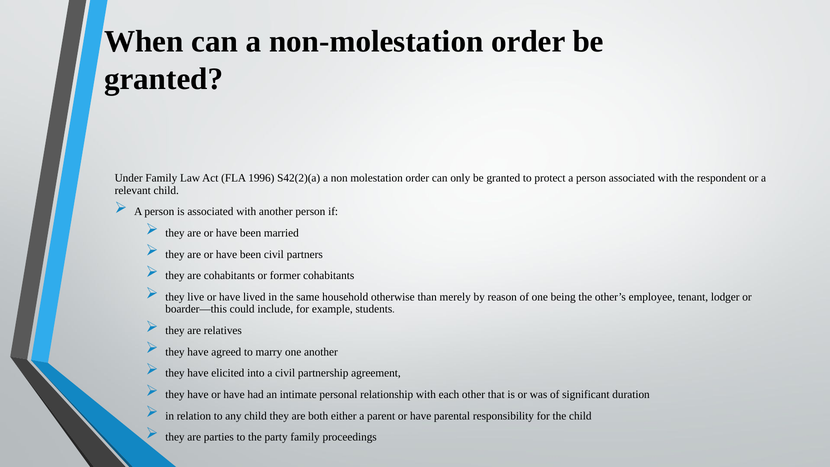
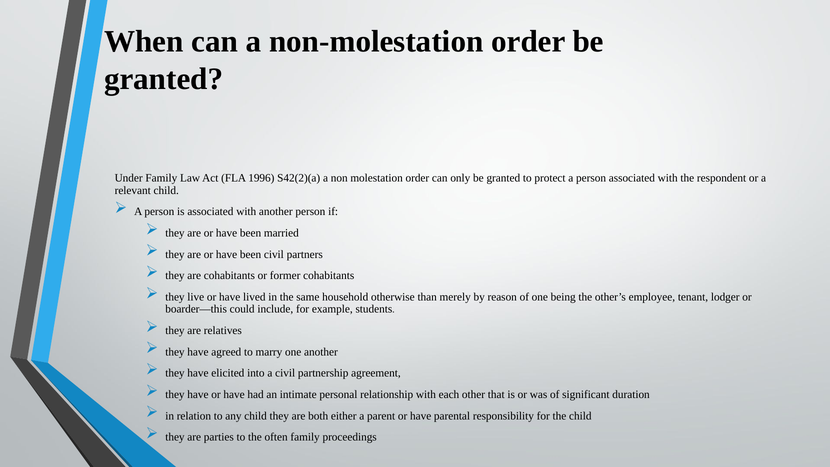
party: party -> often (276, 437)
